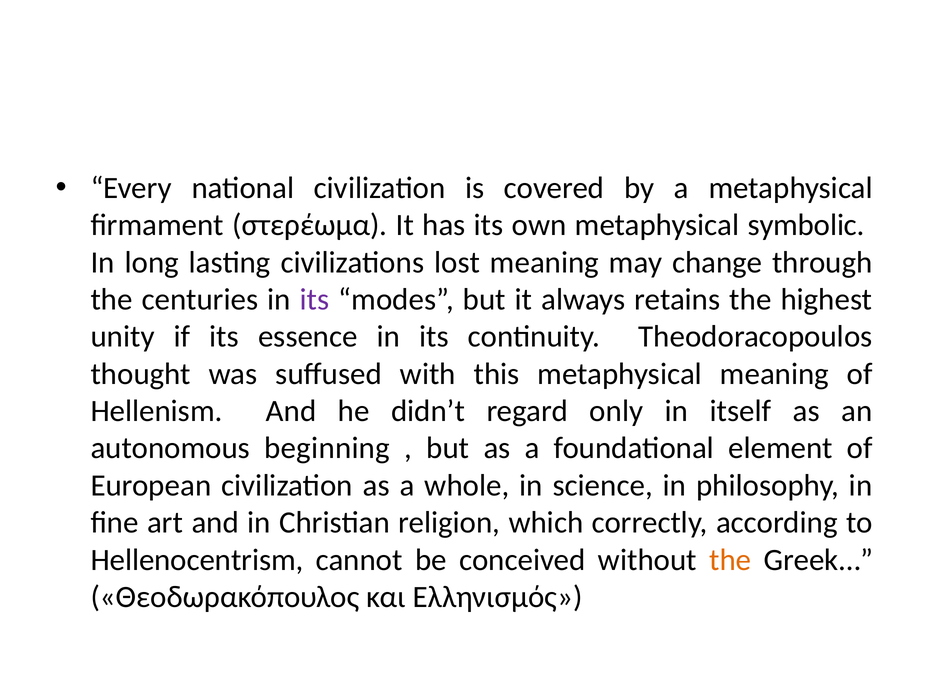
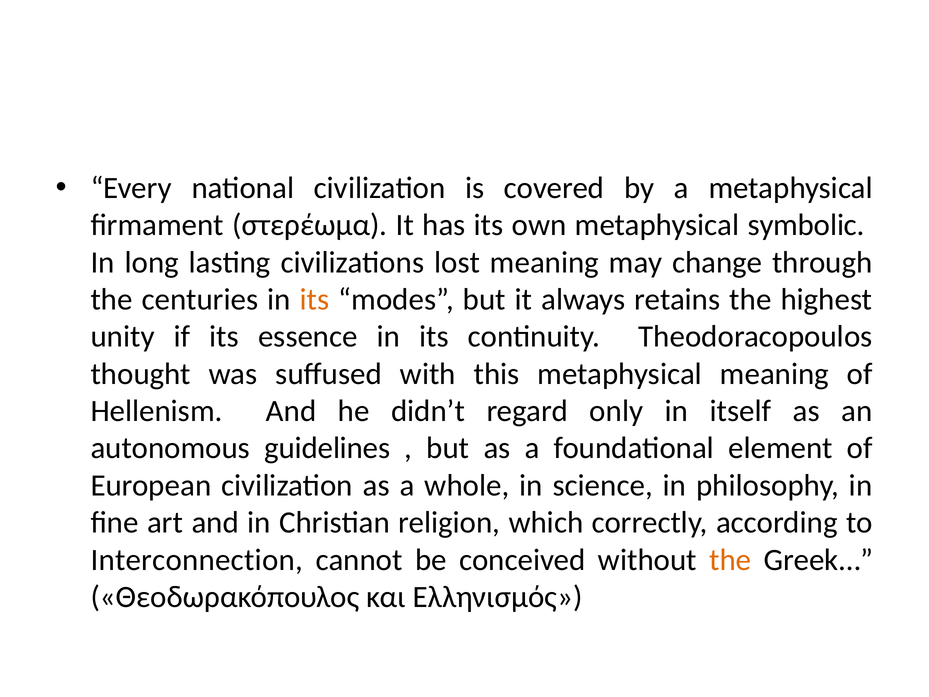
its colour: purple -> orange (315, 299)
beginning: beginning -> guidelines (327, 448)
Hellenocentrism: Hellenocentrism -> Interconnection (197, 560)
